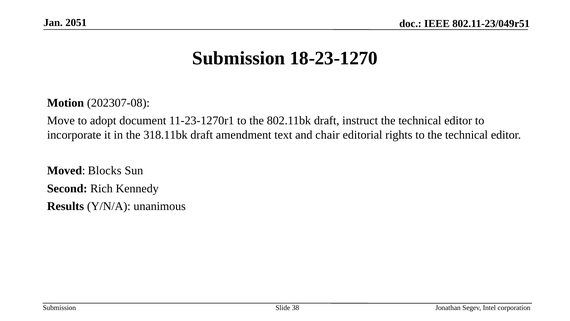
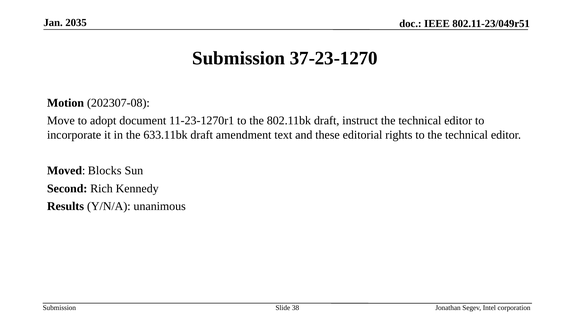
2051: 2051 -> 2035 (76, 23)
18-23-1270: 18-23-1270 -> 37-23-1270 (334, 58)
318.11bk: 318.11bk -> 633.11bk (166, 135)
chair: chair -> these (328, 135)
